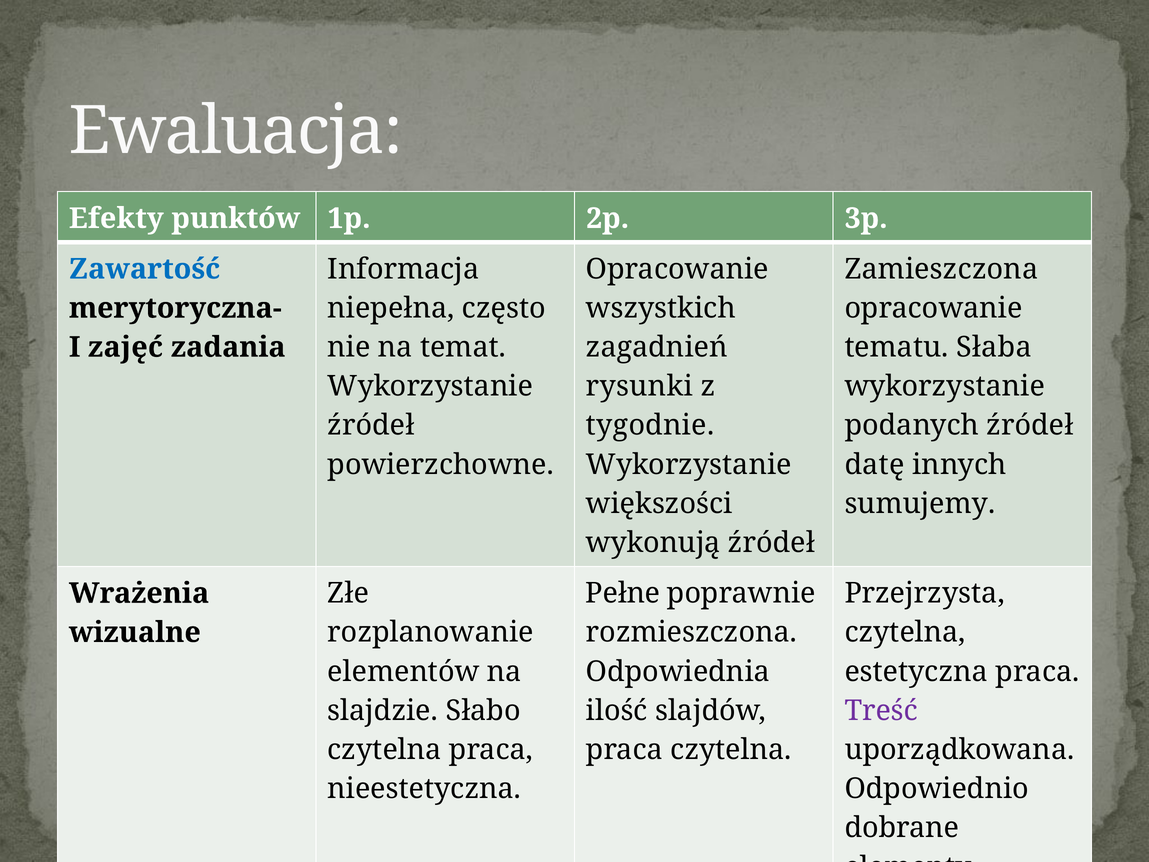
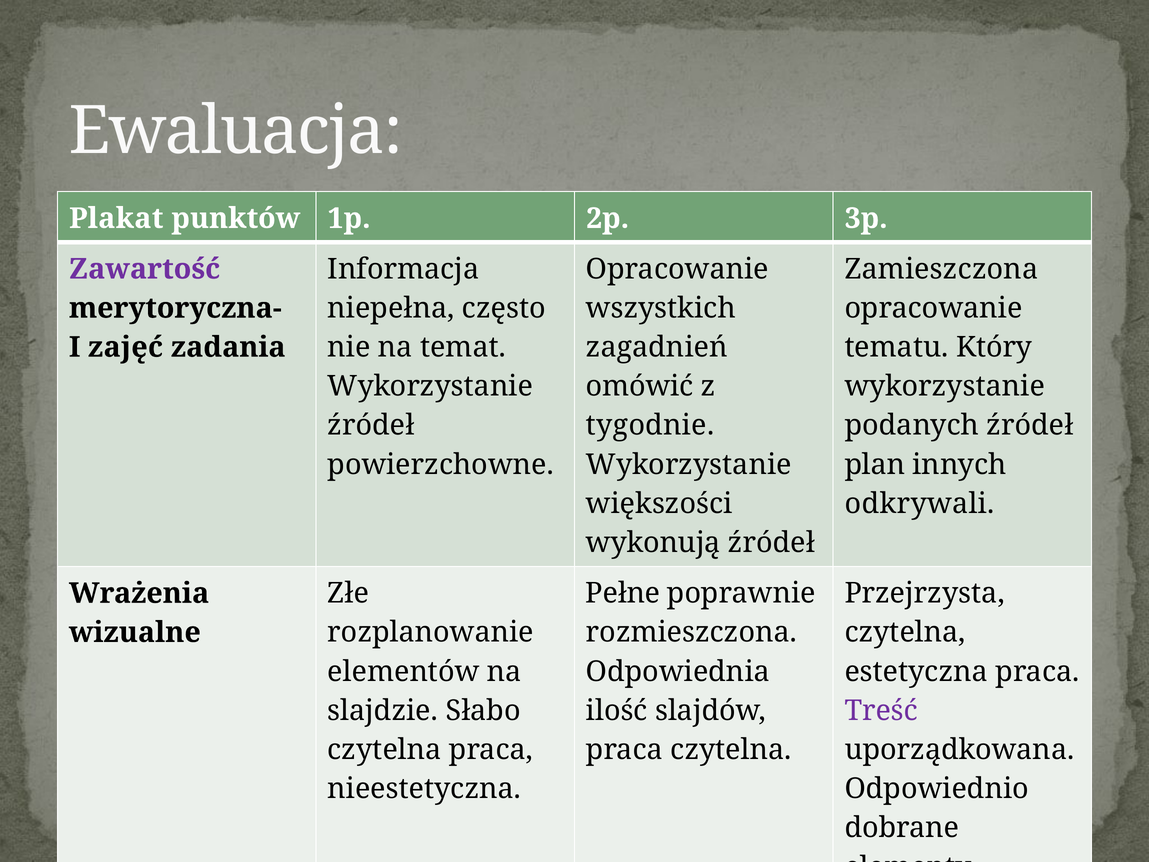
Efekty: Efekty -> Plakat (116, 218)
Zawartość colour: blue -> purple (145, 269)
Słaba: Słaba -> Który (994, 347)
rysunki: rysunki -> omówić (640, 386)
datę: datę -> plan (875, 464)
sumujemy: sumujemy -> odkrywali (920, 503)
